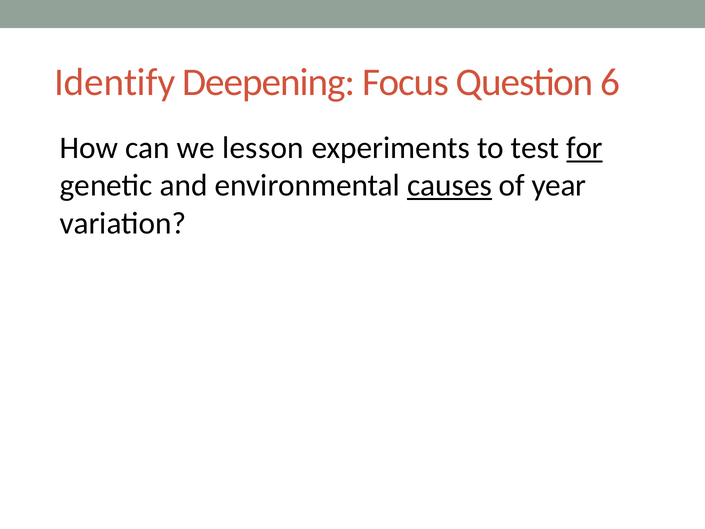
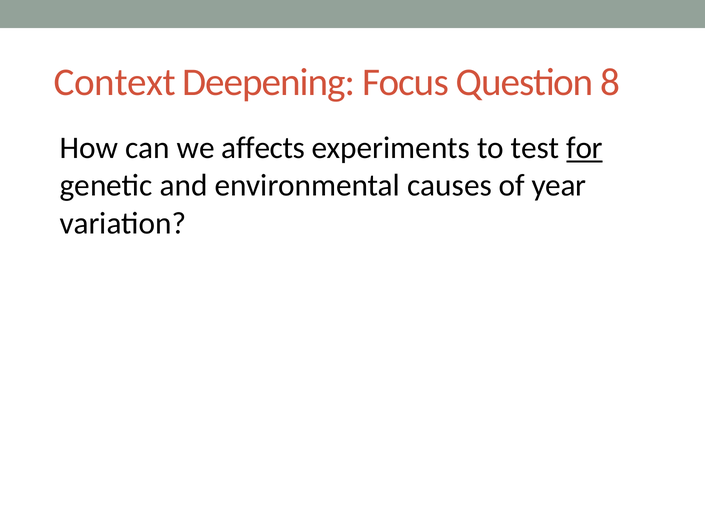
Identify: Identify -> Context (115, 82)
6: 6 -> 8 (610, 82)
lesson: lesson -> affects (263, 148)
causes underline: present -> none (450, 186)
